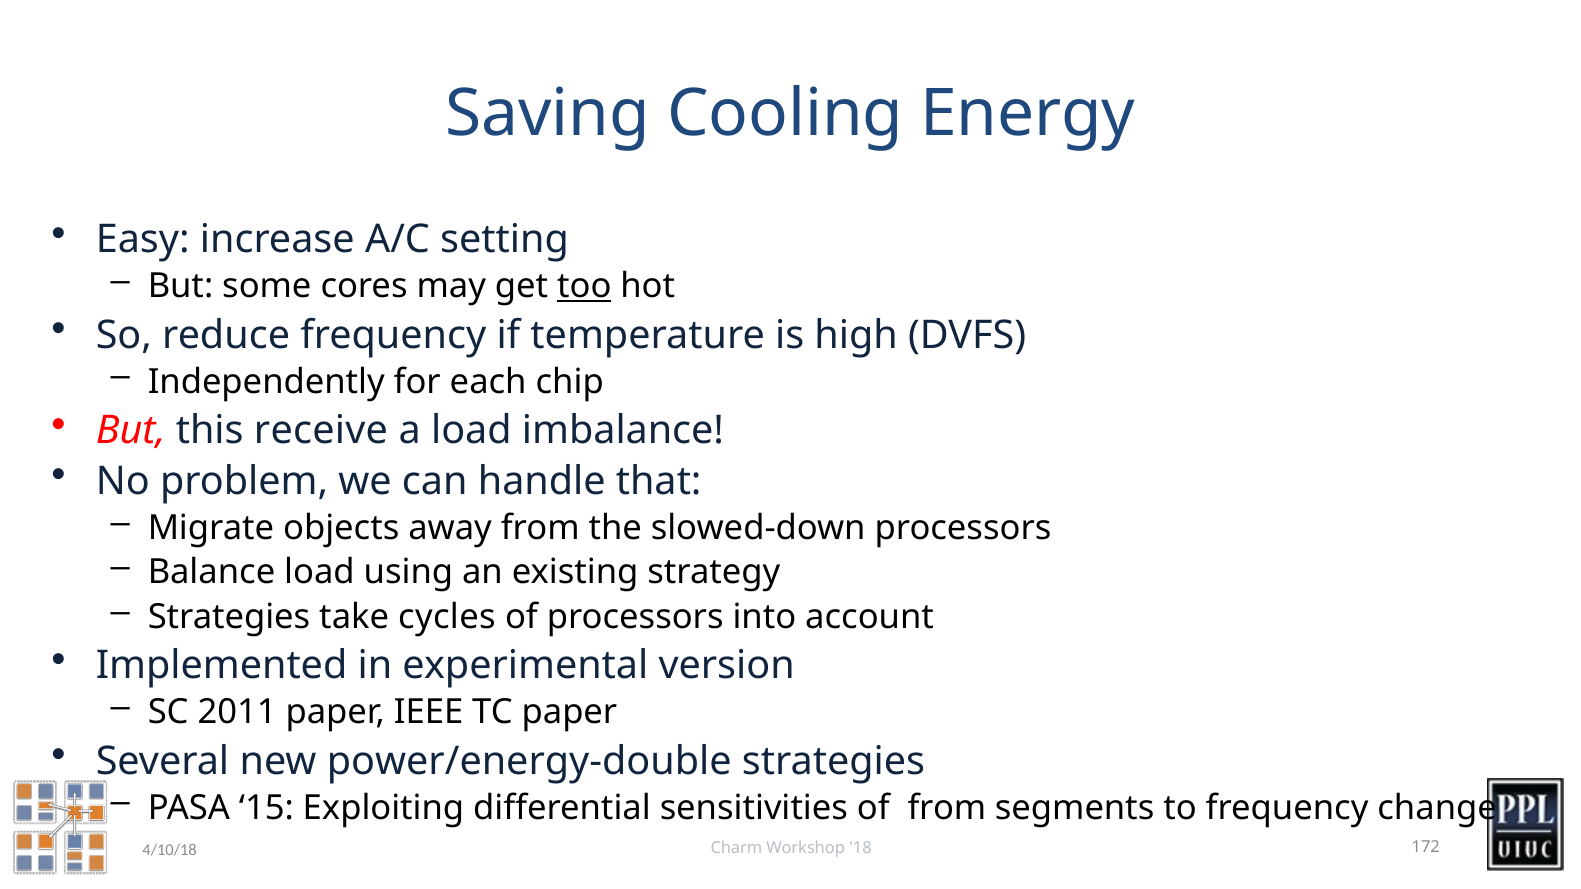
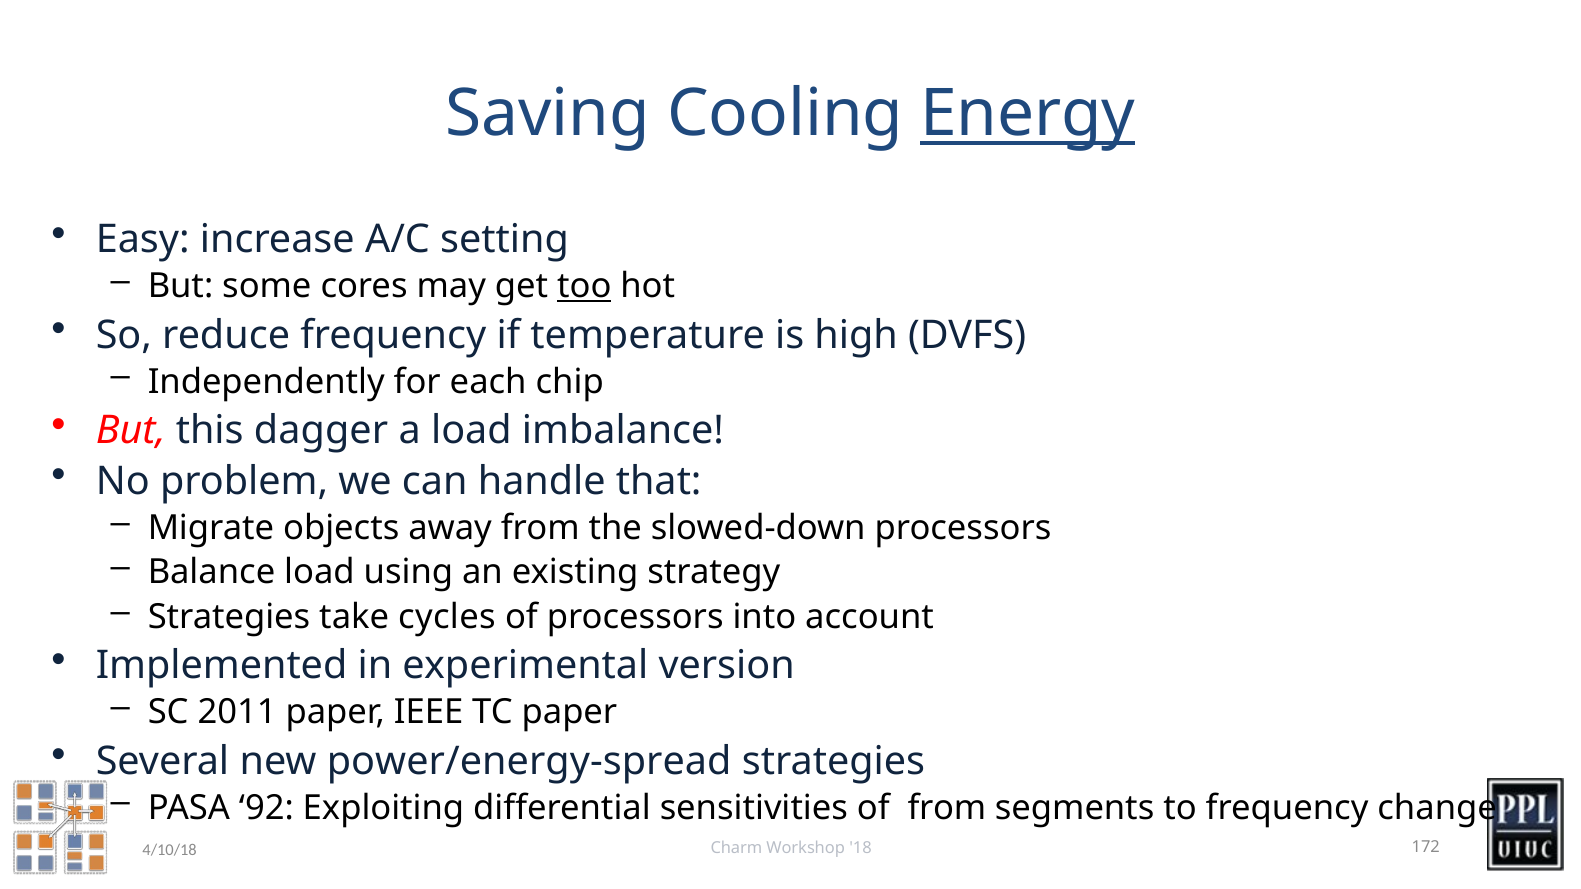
Energy underline: none -> present (1028, 114)
receive: receive -> dagger (321, 431)
power/energy-double: power/energy-double -> power/energy-spread (529, 761)
15: 15 -> 92 (266, 808)
